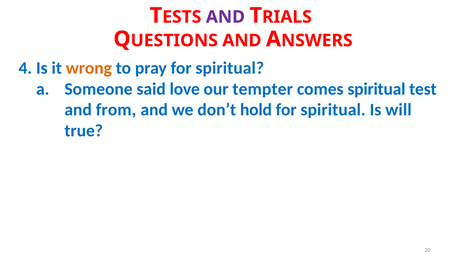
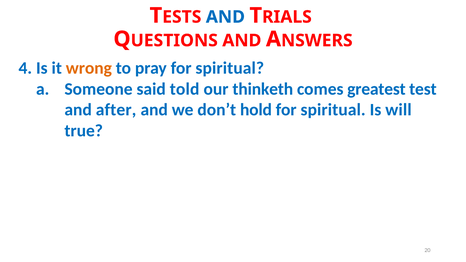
AND colour: purple -> blue (225, 17)
love: love -> told (185, 89)
tempter: tempter -> thinketh (263, 89)
comes spiritual: spiritual -> greatest (376, 89)
from: from -> after (116, 110)
